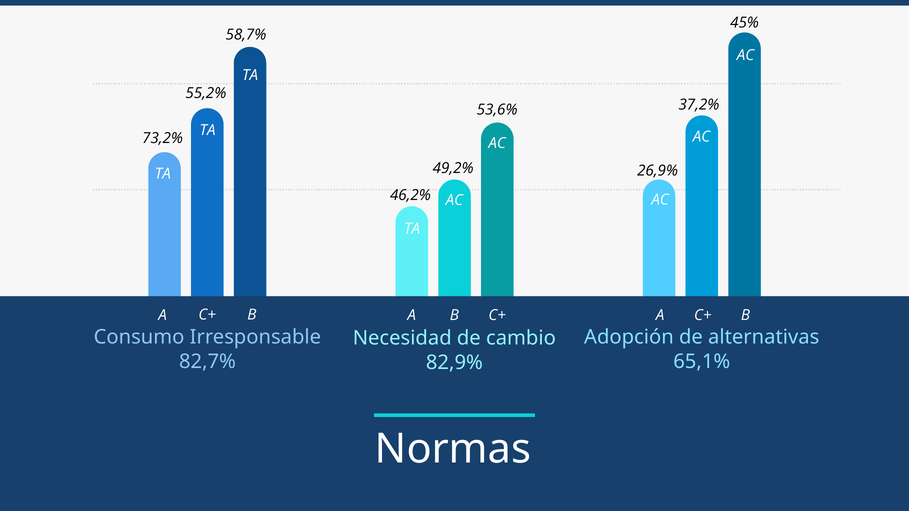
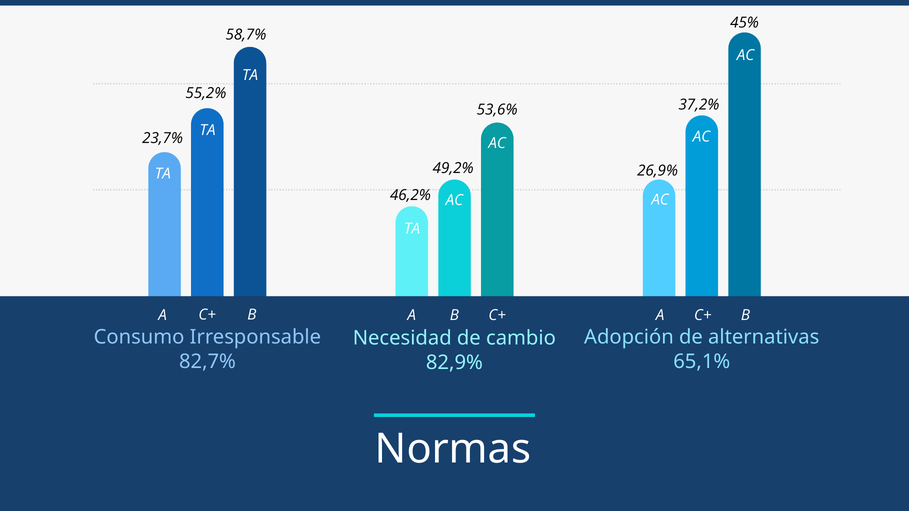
73,2%: 73,2% -> 23,7% (163, 138)
